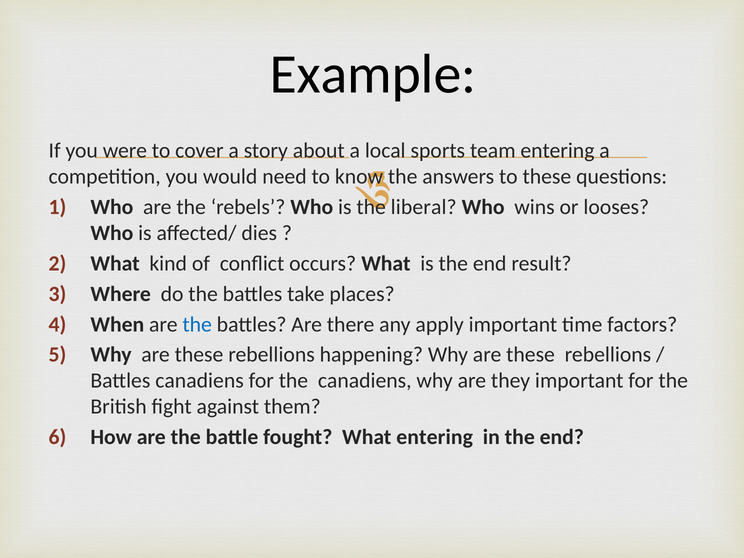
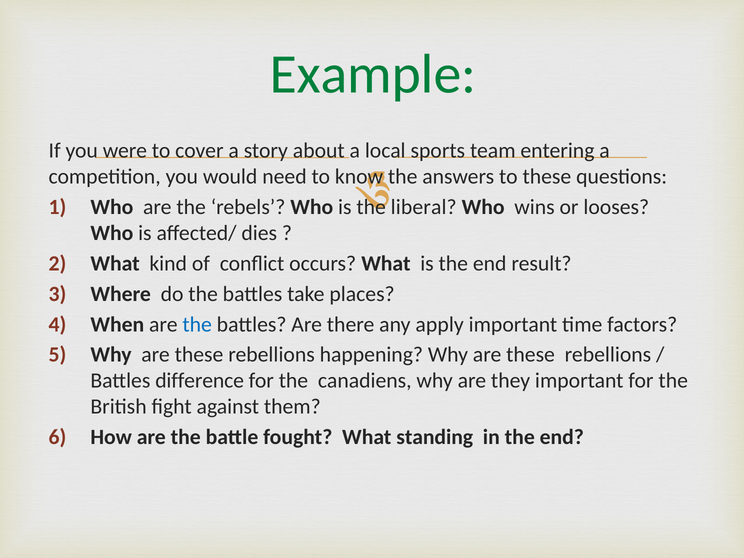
Example colour: black -> green (373, 74)
Battles canadiens: canadiens -> difference (200, 381)
What entering: entering -> standing (435, 437)
